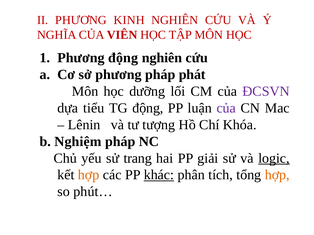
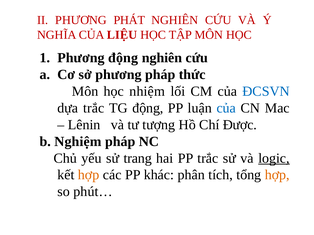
KINH: KINH -> PHÁT (129, 20)
VIÊN: VIÊN -> LIỆU (122, 35)
phát: phát -> thức (192, 75)
dưỡng: dưỡng -> nhiệm (147, 91)
ĐCSVN colour: purple -> blue (266, 91)
dựa tiểu: tiểu -> trắc (94, 108)
của colour: purple -> blue (226, 108)
Khóa: Khóa -> Được (240, 125)
PP giải: giải -> trắc (208, 159)
khác underline: present -> none (159, 175)
